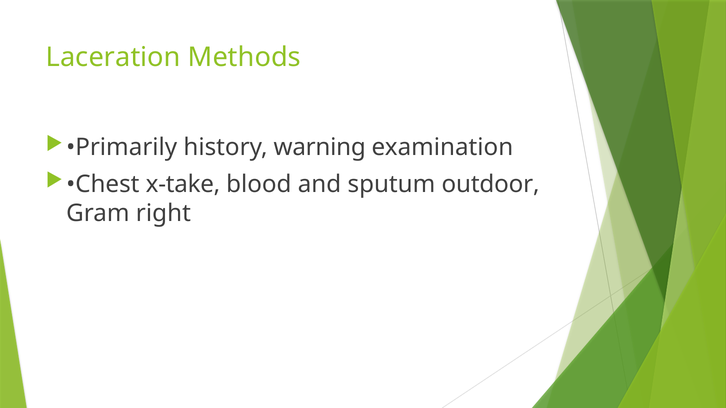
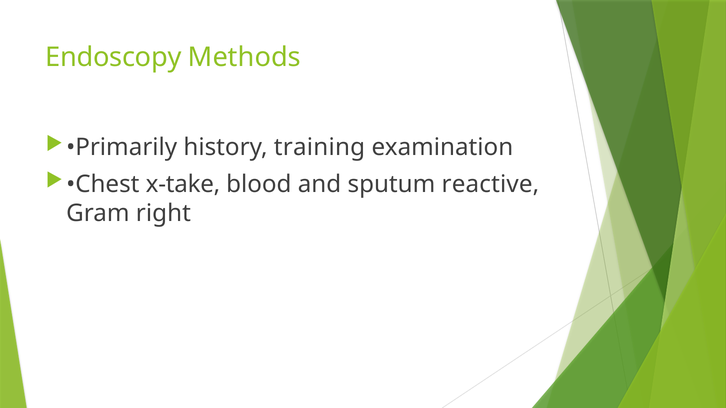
Laceration: Laceration -> Endoscopy (113, 57)
warning: warning -> training (319, 148)
outdoor: outdoor -> reactive (490, 184)
